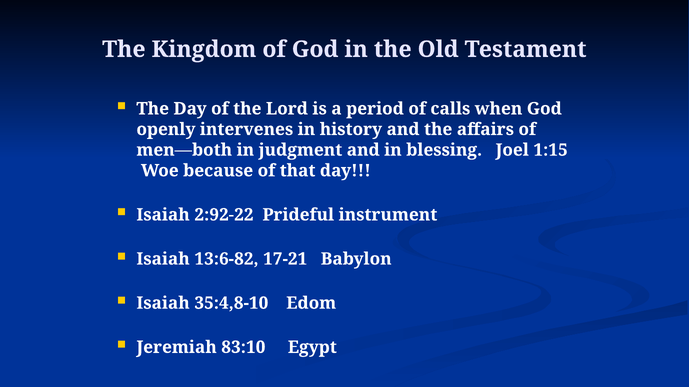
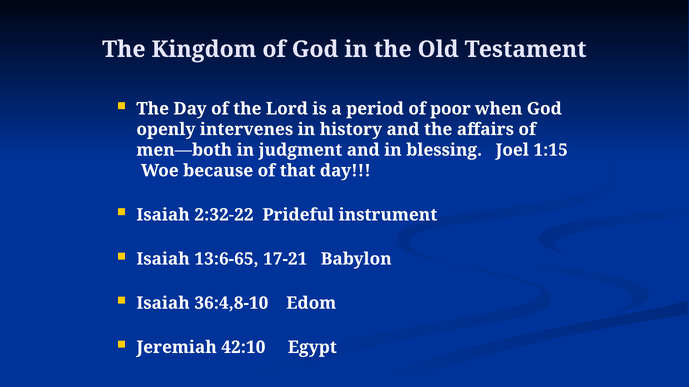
calls: calls -> poor (450, 109)
2:92-22: 2:92-22 -> 2:32-22 (224, 215)
13:6-82: 13:6-82 -> 13:6-65 (226, 259)
35:4,8-10: 35:4,8-10 -> 36:4,8-10 (231, 304)
83:10: 83:10 -> 42:10 (243, 348)
